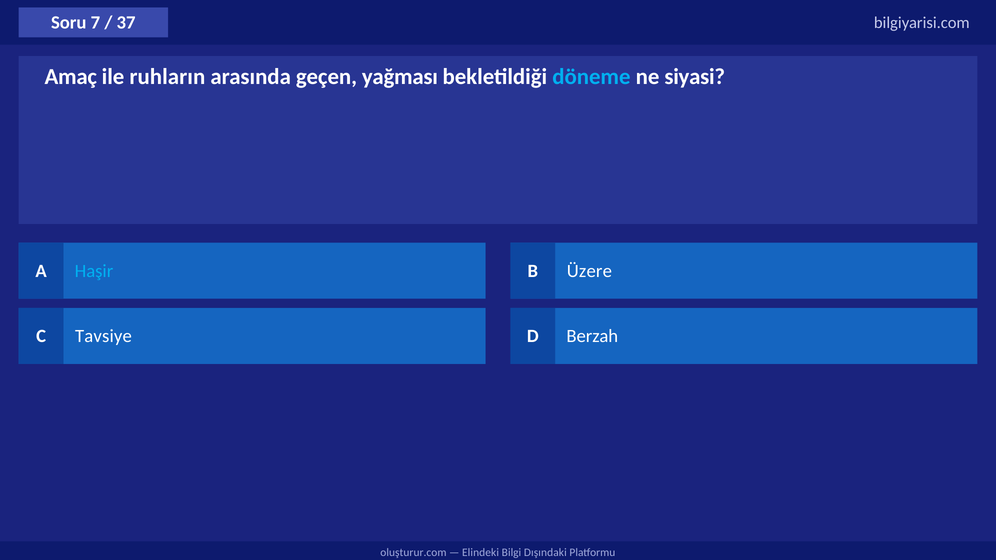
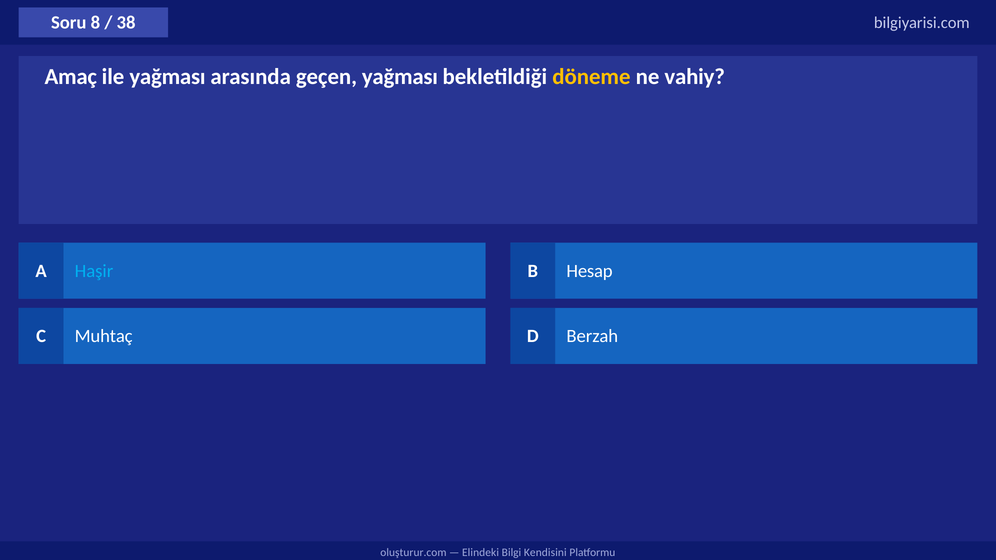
7: 7 -> 8 (95, 23)
37: 37 -> 38 (126, 23)
ile ruhların: ruhların -> yağması (167, 77)
döneme colour: light blue -> yellow (591, 77)
siyasi: siyasi -> vahiy (695, 77)
Üzere: Üzere -> Hesap (590, 271)
Tavsiye: Tavsiye -> Muhtaç (104, 336)
Dışındaki: Dışındaki -> Kendisini (545, 552)
